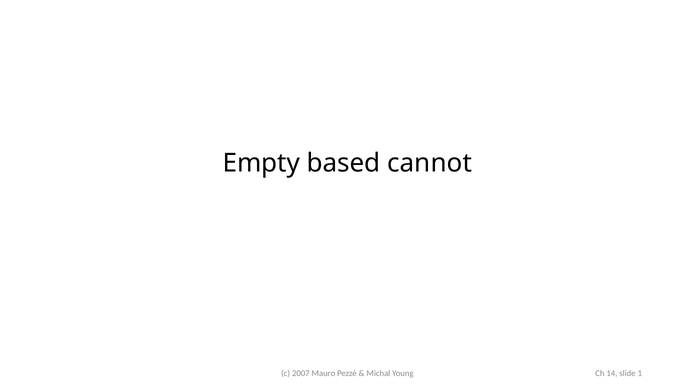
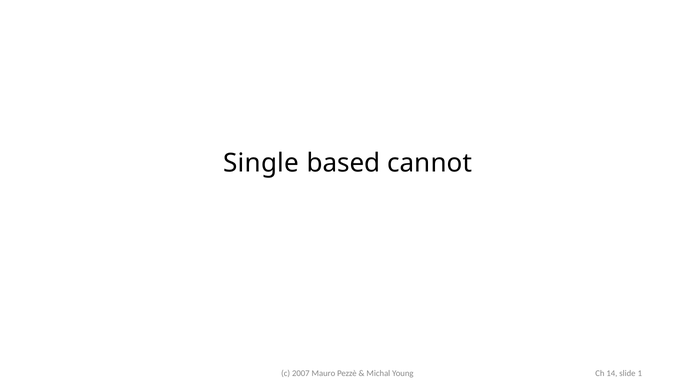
Empty: Empty -> Single (261, 163)
